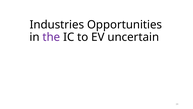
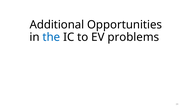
Industries: Industries -> Additional (57, 25)
the colour: purple -> blue (51, 37)
uncertain: uncertain -> problems (133, 37)
